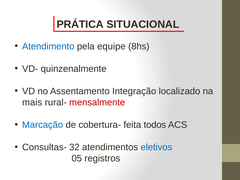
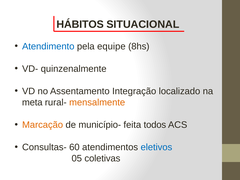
PRÁTICA: PRÁTICA -> HÁBITOS (80, 24)
mais: mais -> meta (32, 102)
mensalmente colour: red -> orange (97, 102)
Marcação colour: blue -> orange (43, 125)
cobertura-: cobertura- -> município- (100, 125)
32: 32 -> 60 (74, 147)
registros: registros -> coletivas (102, 158)
